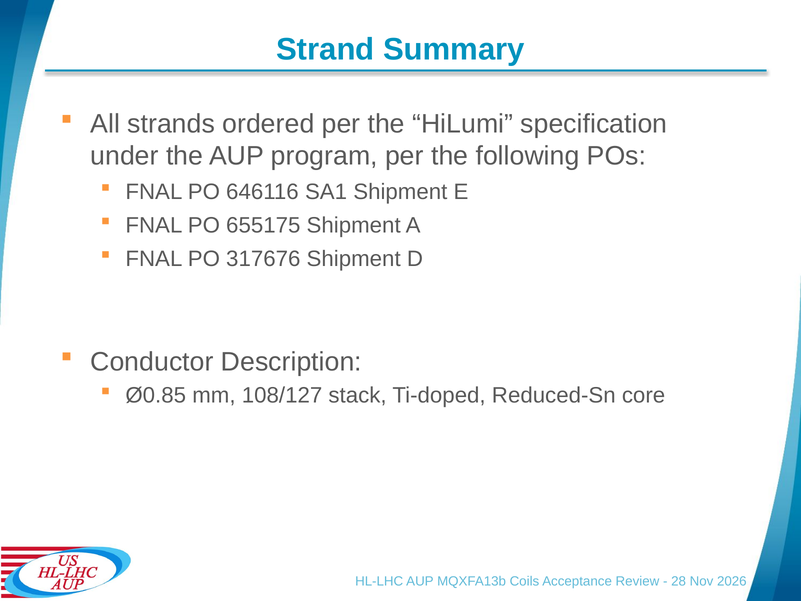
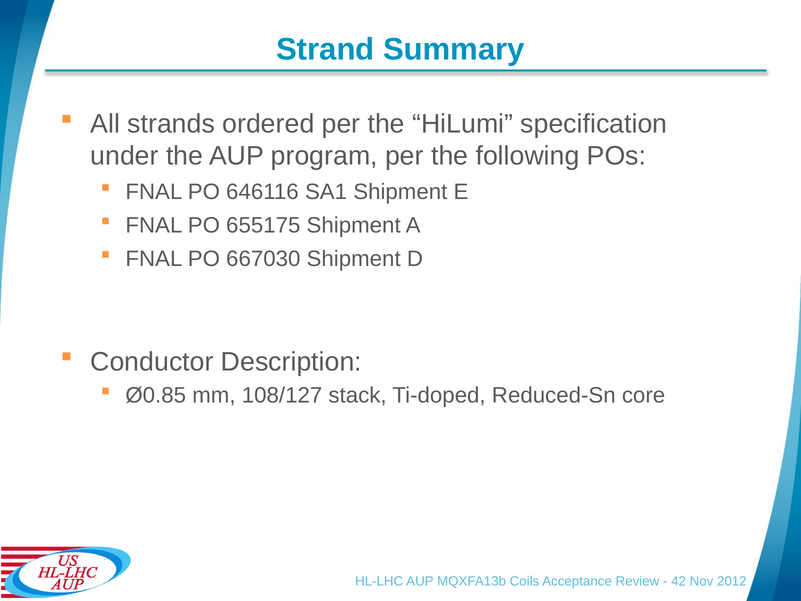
317676: 317676 -> 667030 (263, 259)
28: 28 -> 42 (679, 581)
2026: 2026 -> 2012 (732, 581)
